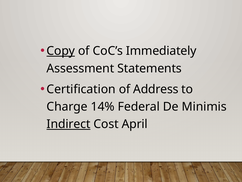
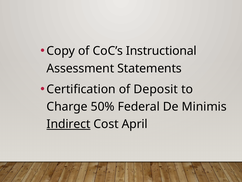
Copy underline: present -> none (61, 51)
Immediately: Immediately -> Instructional (161, 51)
Address: Address -> Deposit (156, 89)
14%: 14% -> 50% (103, 106)
